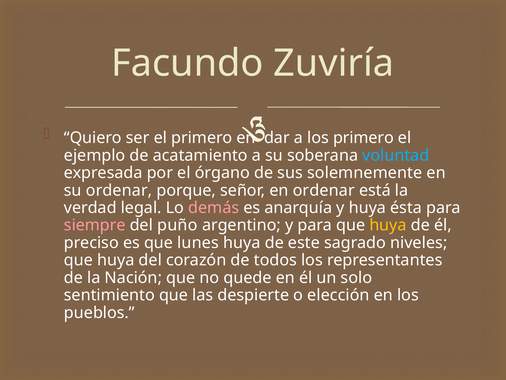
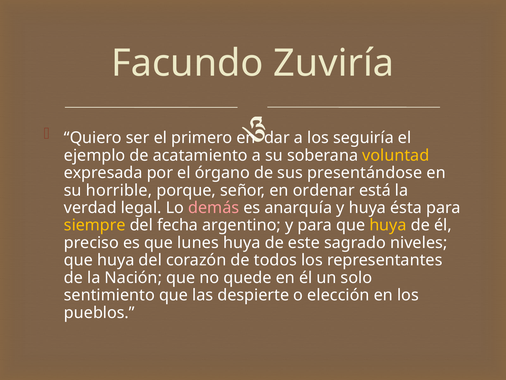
los primero: primero -> seguiría (363, 138)
voluntad colour: light blue -> yellow (396, 155)
solemnemente: solemnemente -> presentándose (365, 173)
su ordenar: ordenar -> horrible (119, 190)
siempre colour: pink -> yellow (95, 225)
puño: puño -> fecha (178, 225)
